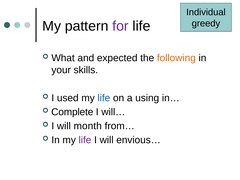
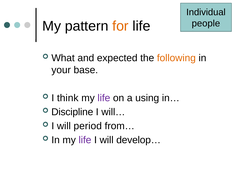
greedy: greedy -> people (206, 23)
for colour: purple -> orange (120, 26)
skills: skills -> base (86, 70)
used: used -> think (68, 98)
life colour: blue -> purple (104, 98)
Complete: Complete -> Discipline (72, 112)
month: month -> period (88, 126)
envious…: envious… -> develop… (139, 140)
